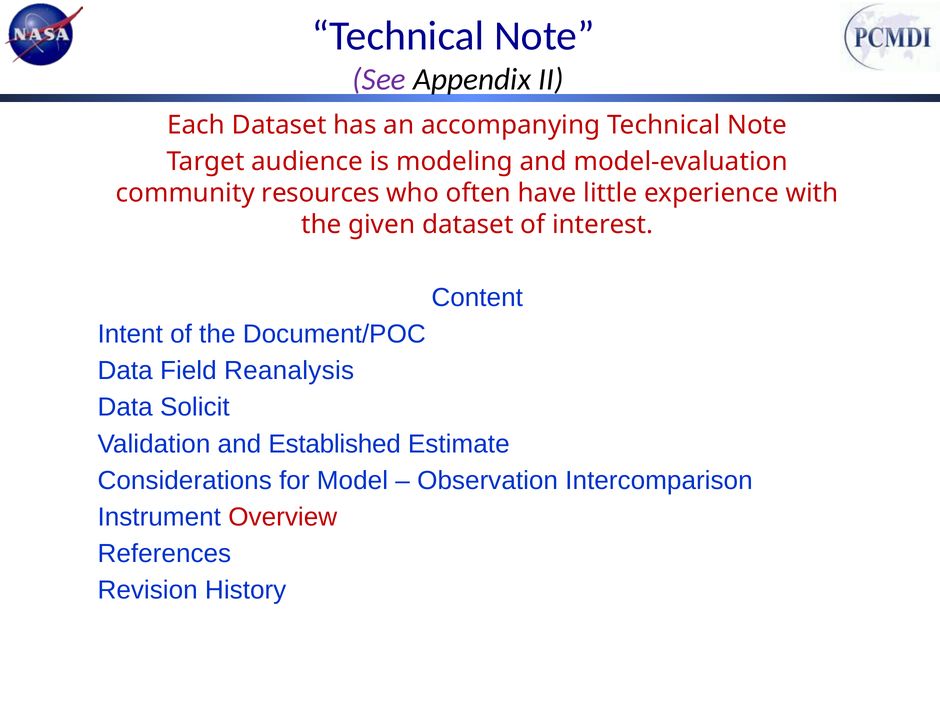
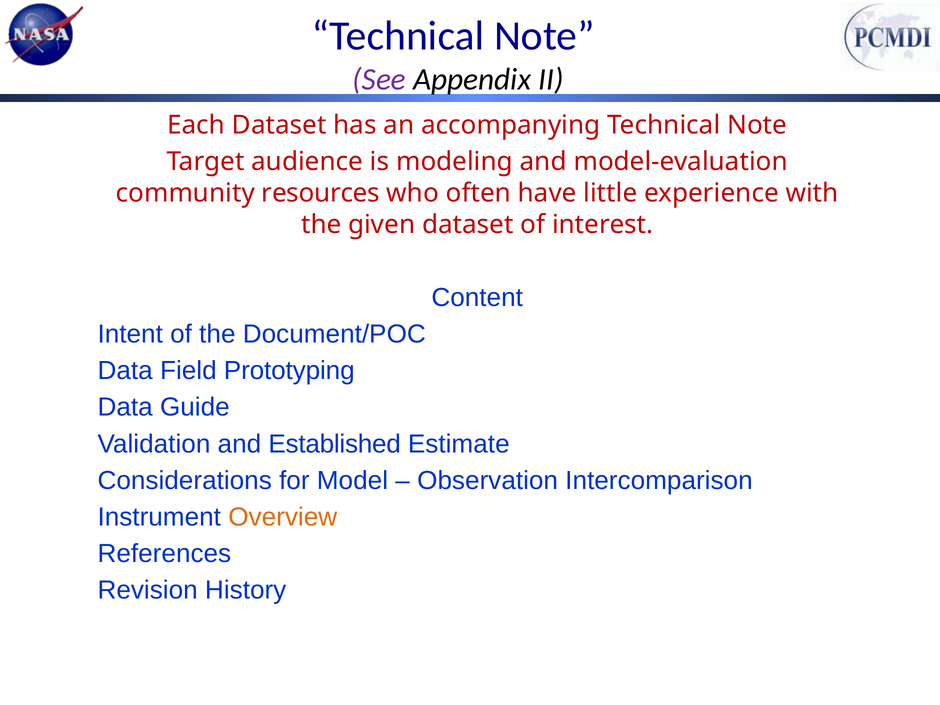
Reanalysis: Reanalysis -> Prototyping (289, 371)
Solicit: Solicit -> Guide (195, 407)
Overview colour: red -> orange (283, 517)
